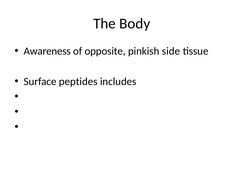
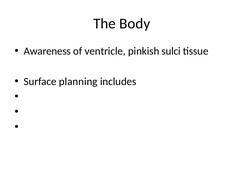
opposite: opposite -> ventricle (105, 51)
side: side -> sulci (171, 51)
peptides: peptides -> planning (78, 82)
